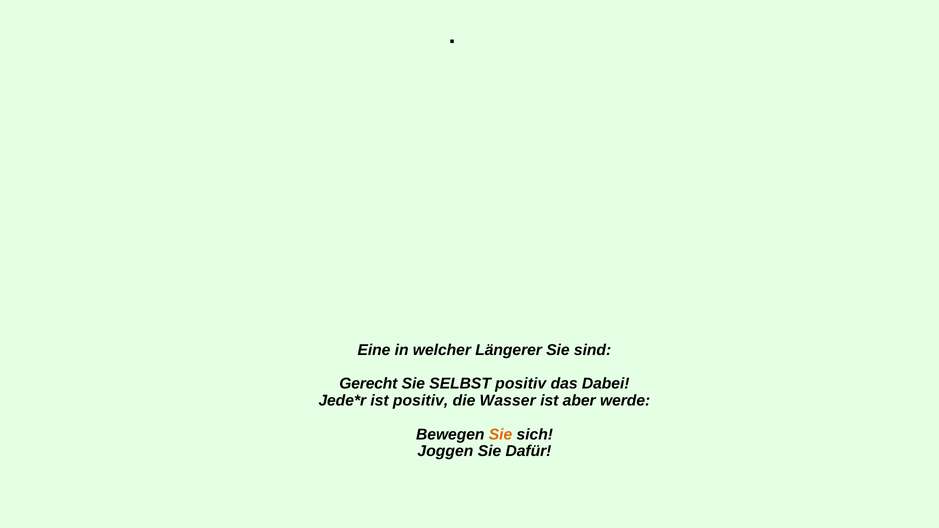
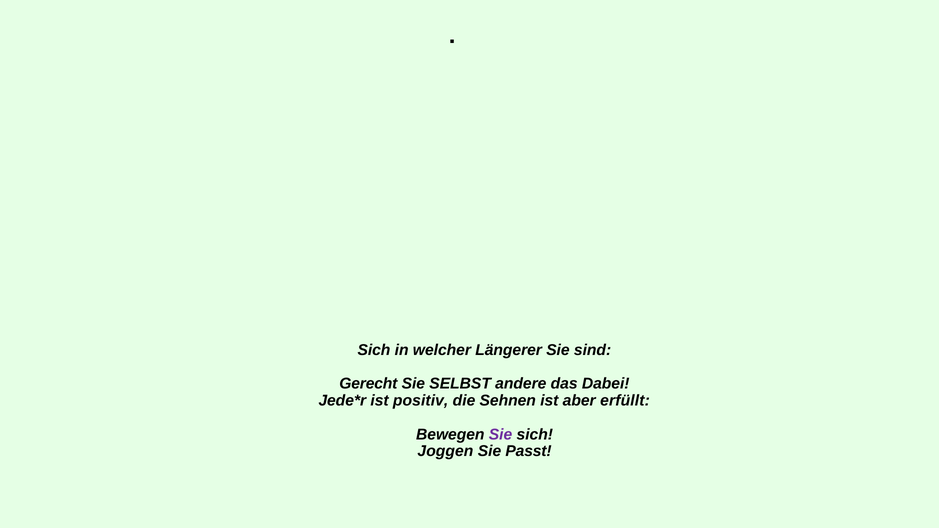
Eine: Eine -> Sich (374, 350)
SELBST positiv: positiv -> andere (521, 384)
Wasser: Wasser -> Sehnen (508, 401)
werde: werde -> erfüllt (625, 401)
Sie colour: orange -> purple (501, 435)
Dafür: Dafür -> Passt (529, 451)
